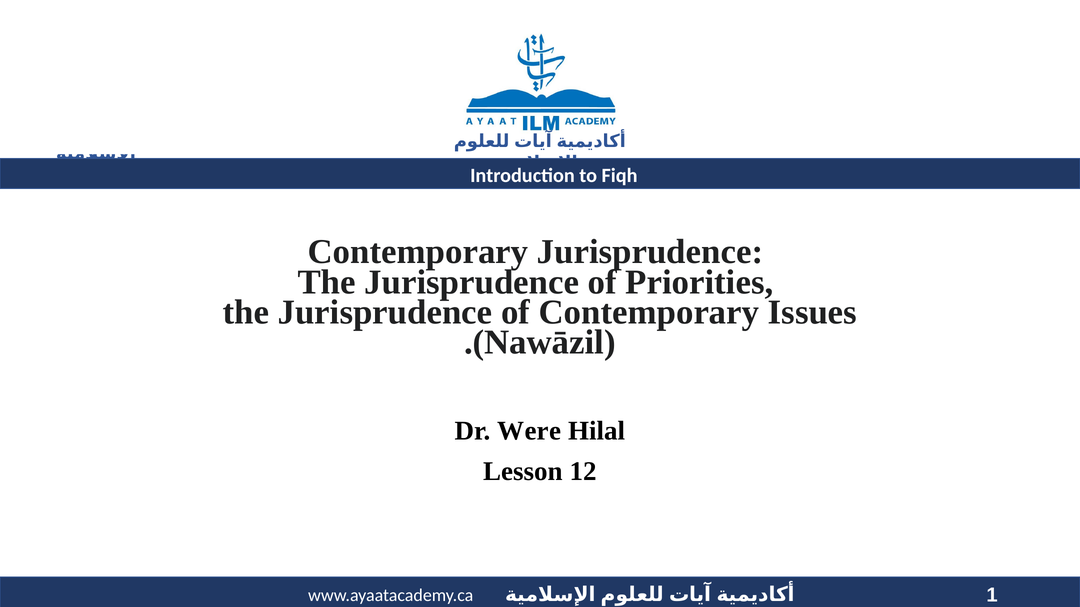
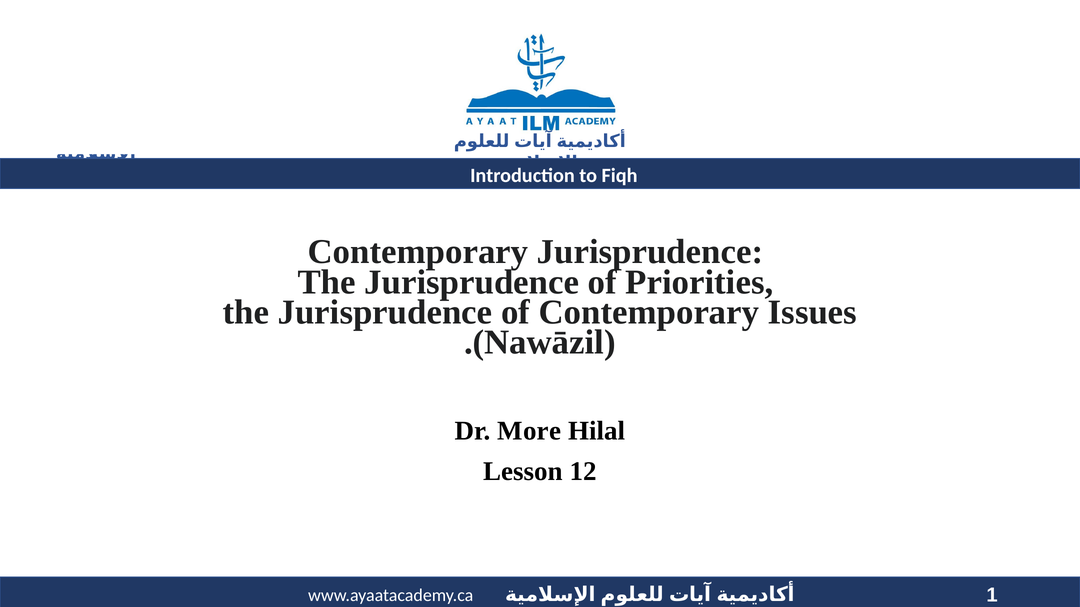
Were: Were -> More (529, 431)
